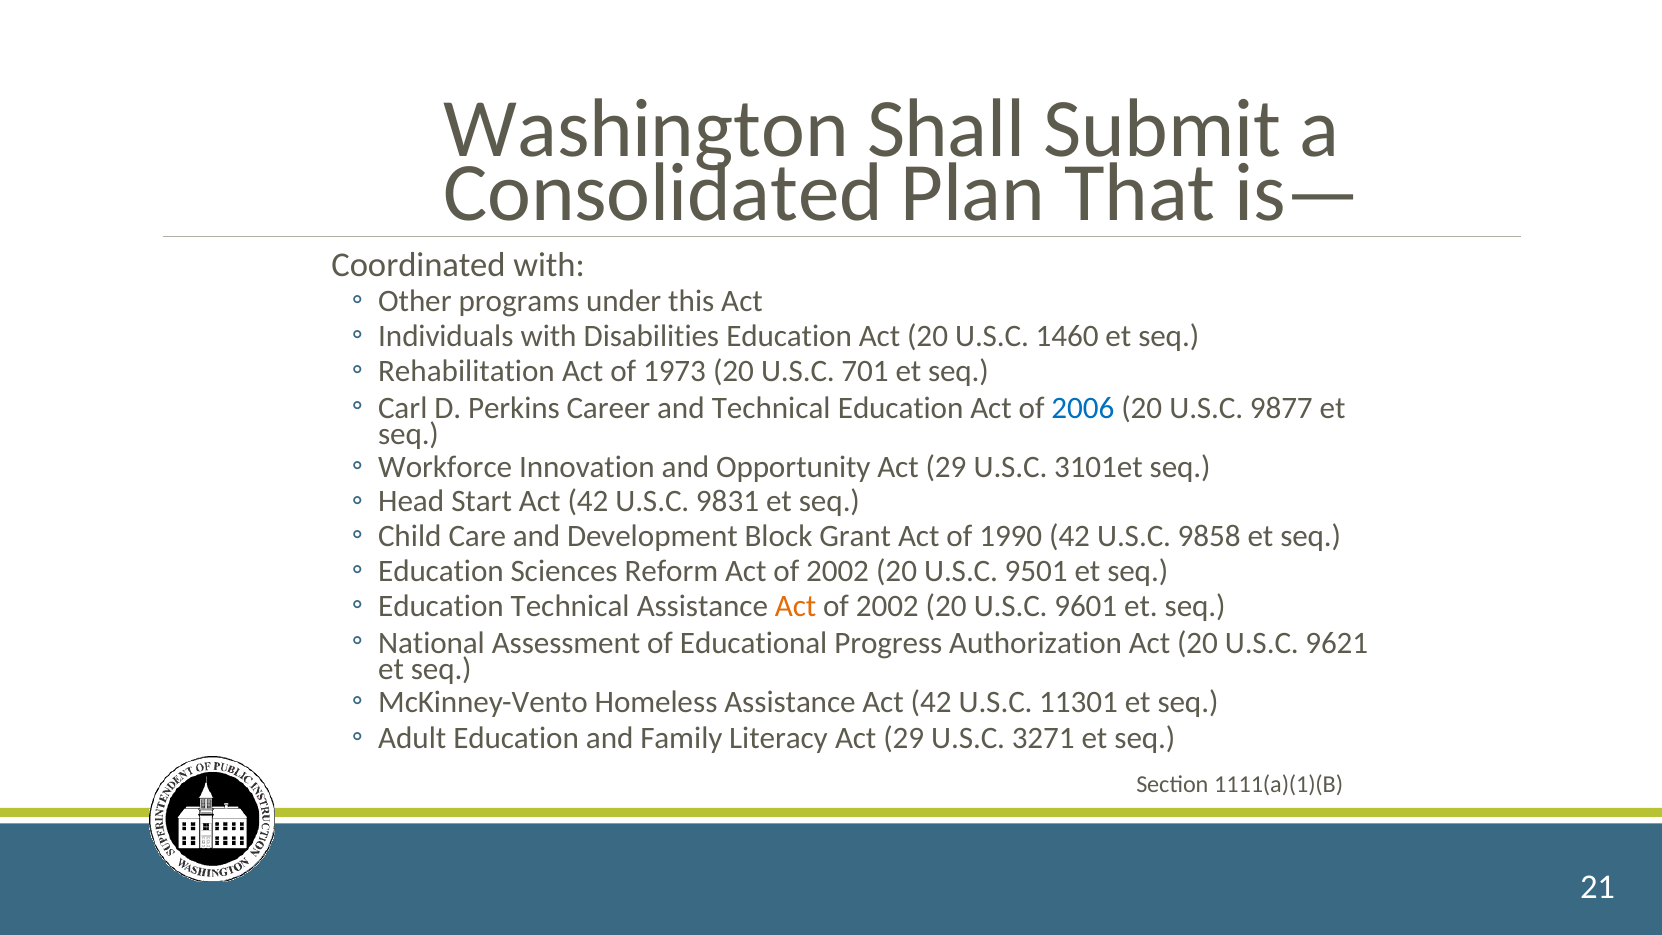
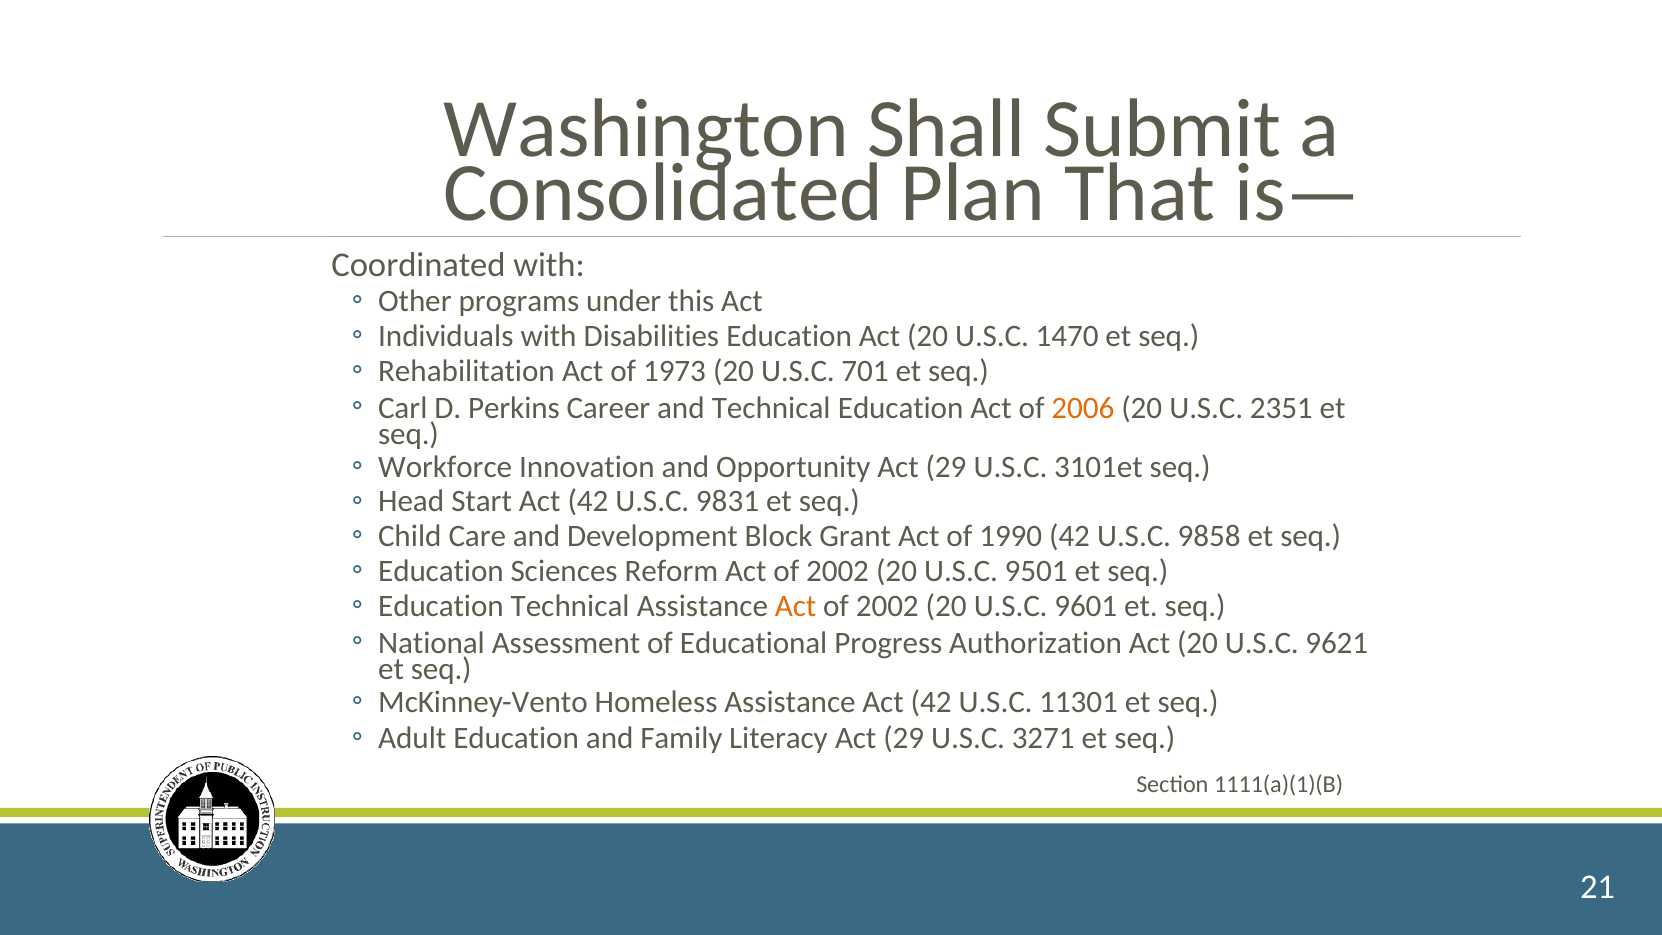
1460: 1460 -> 1470 (1067, 336)
2006 colour: blue -> orange (1083, 408)
9877: 9877 -> 2351 (1281, 408)
